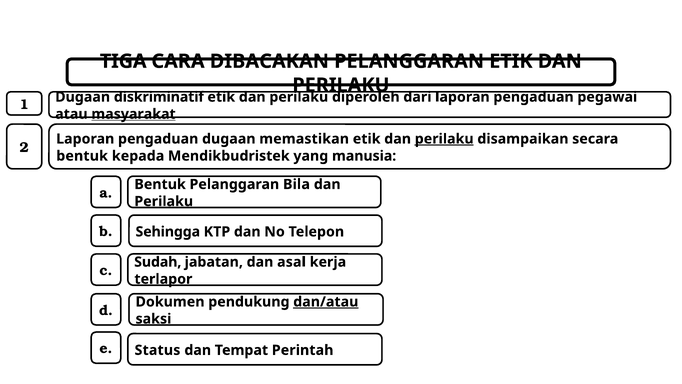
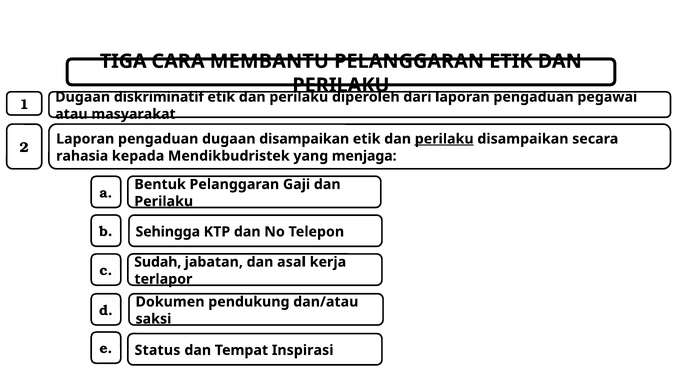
DIBACAKAN: DIBACAKAN -> MEMBANTU (269, 61)
masyarakat underline: present -> none (134, 114)
dugaan memastikan: memastikan -> disampaikan (304, 139)
bentuk: bentuk -> rahasia (82, 156)
manusia: manusia -> menjaga (364, 156)
Bila: Bila -> Gaji (297, 184)
dan/atau underline: present -> none (326, 302)
Perintah: Perintah -> Inspirasi (303, 350)
